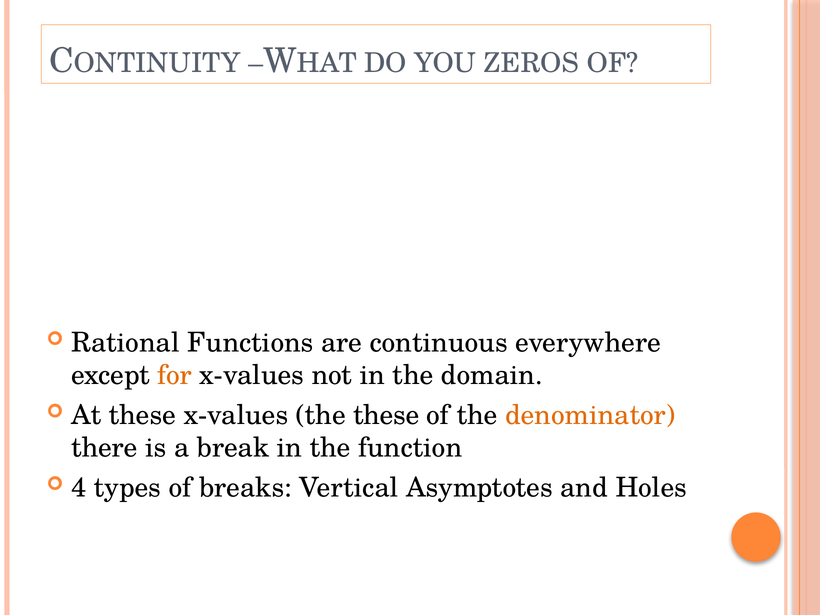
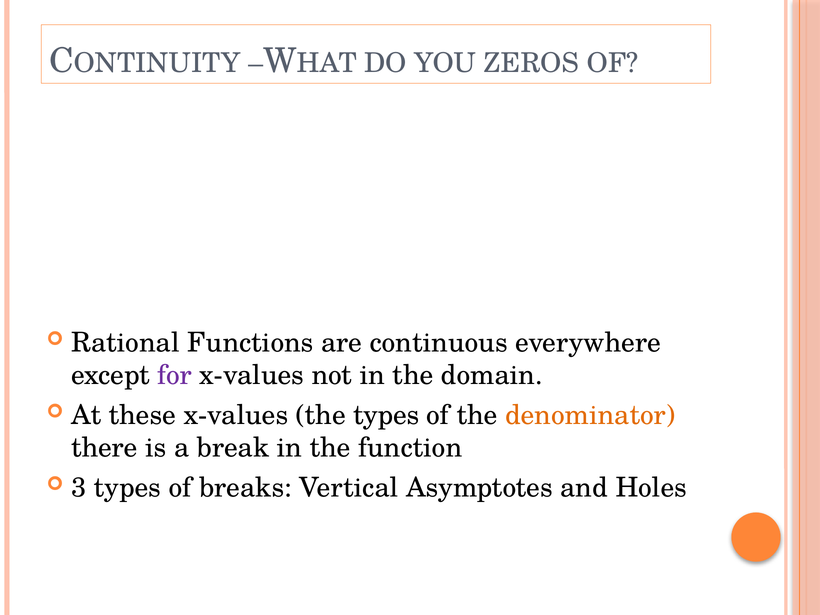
for colour: orange -> purple (175, 375)
the these: these -> types (386, 415)
4: 4 -> 3 (79, 488)
